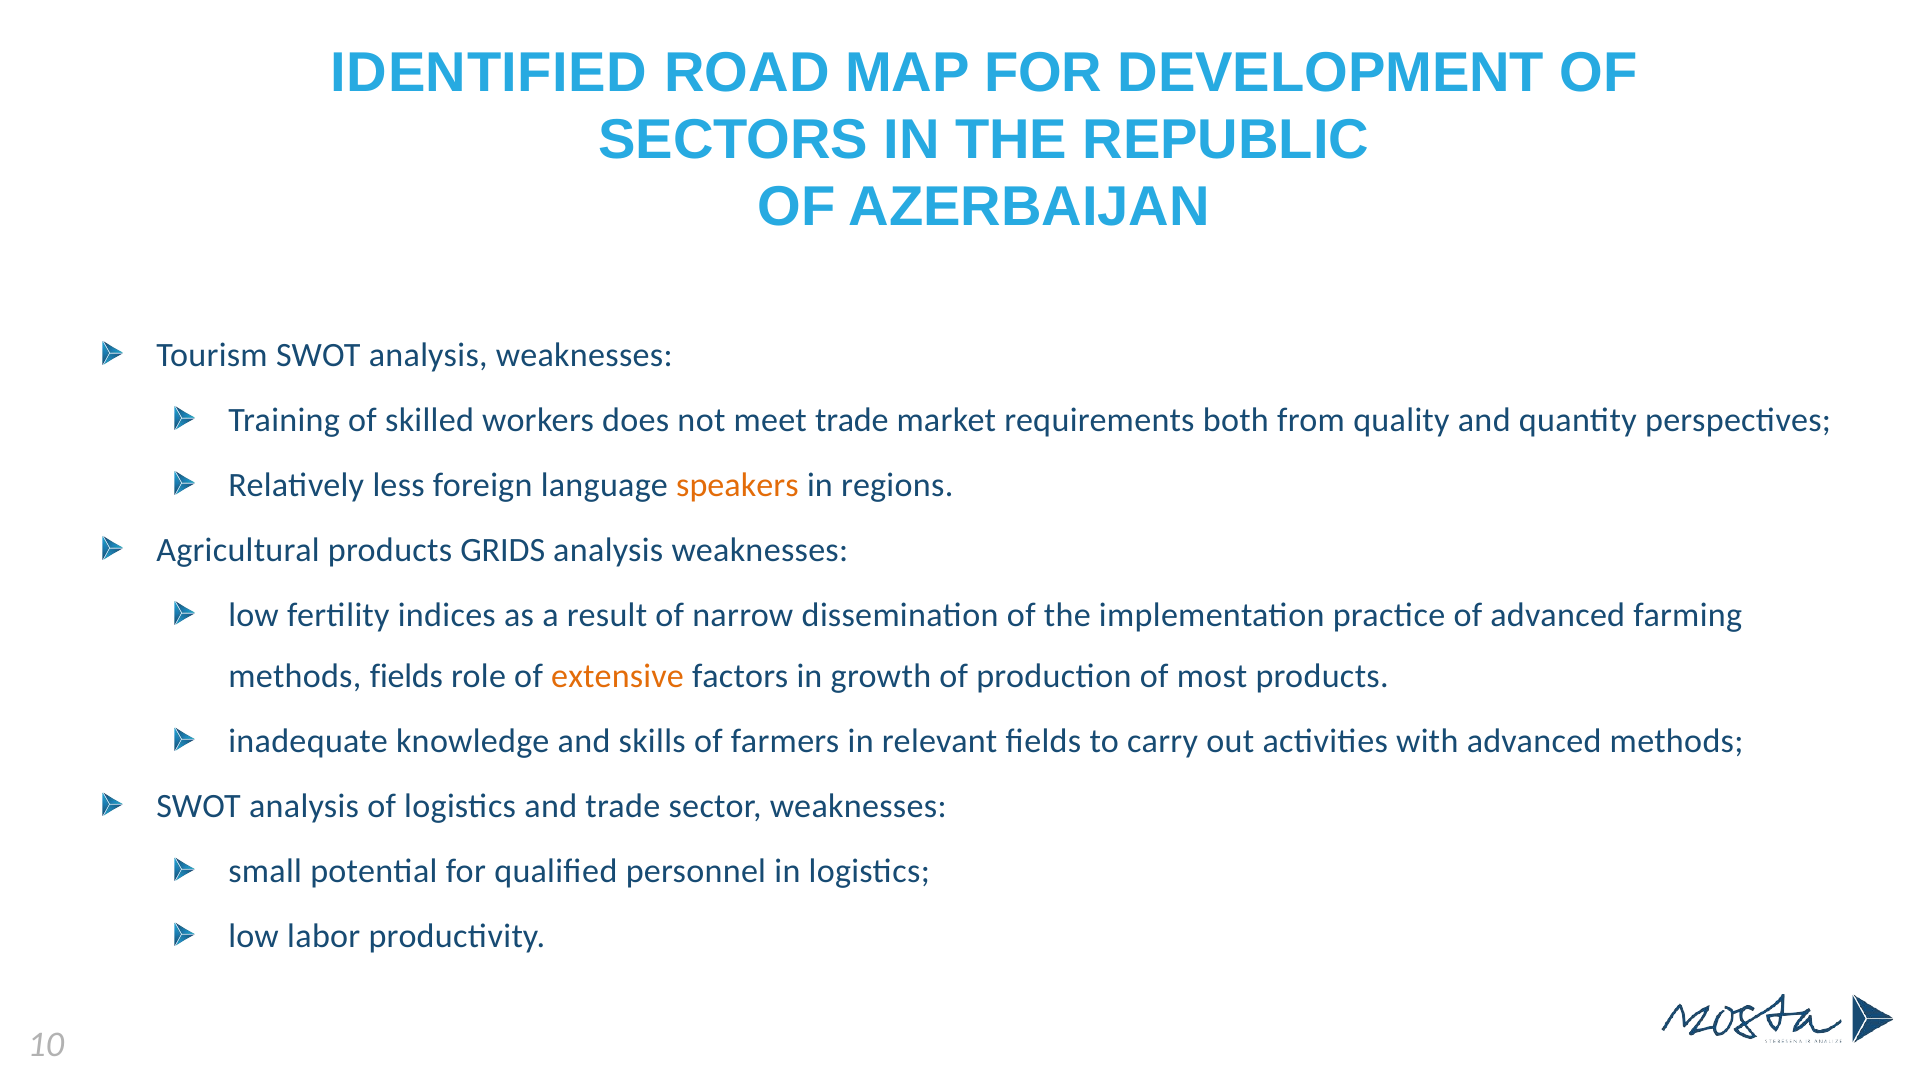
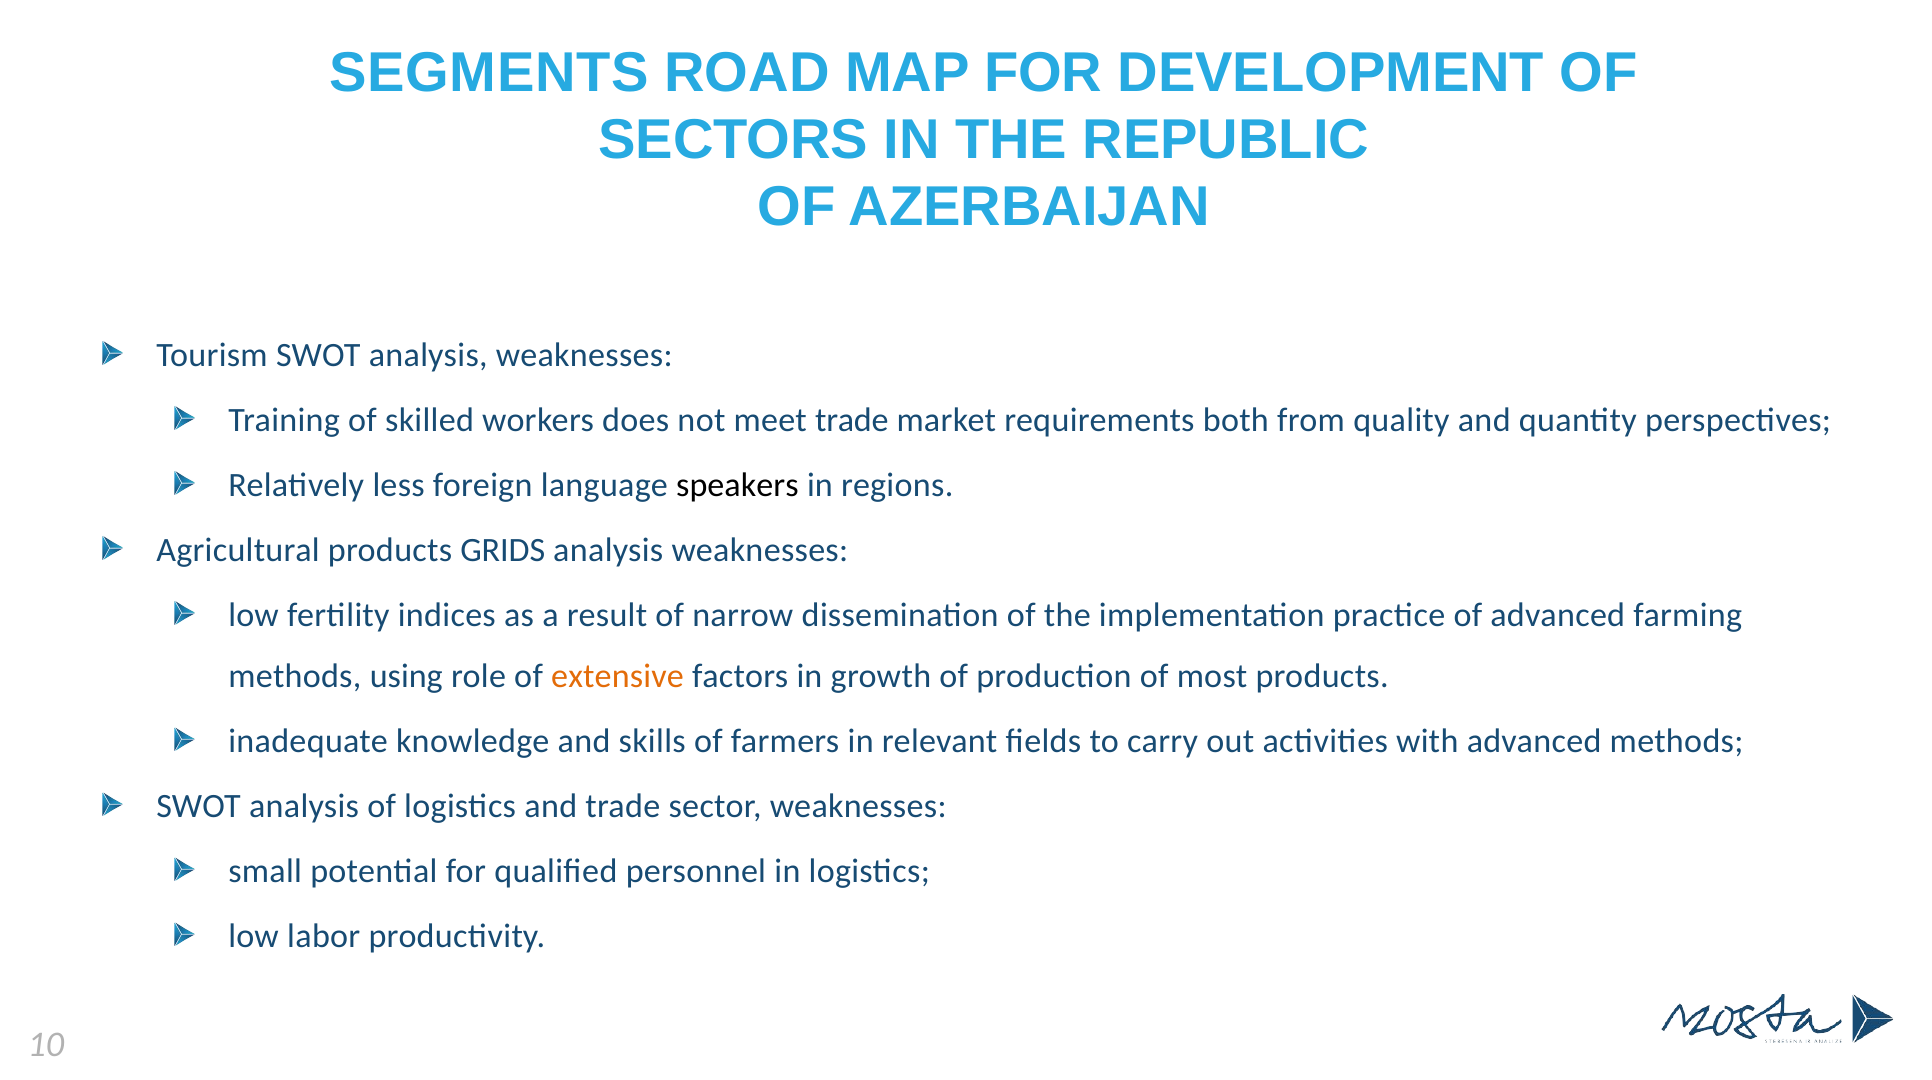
IDENTIFIED: IDENTIFIED -> SEGMENTS (489, 73)
speakers colour: orange -> black (737, 485)
methods fields: fields -> using (406, 676)
